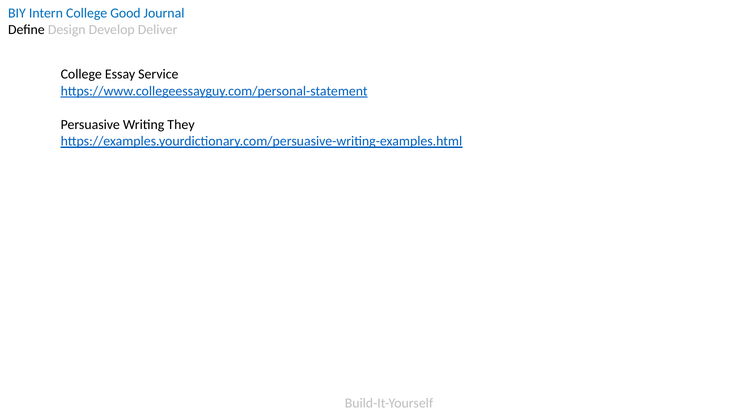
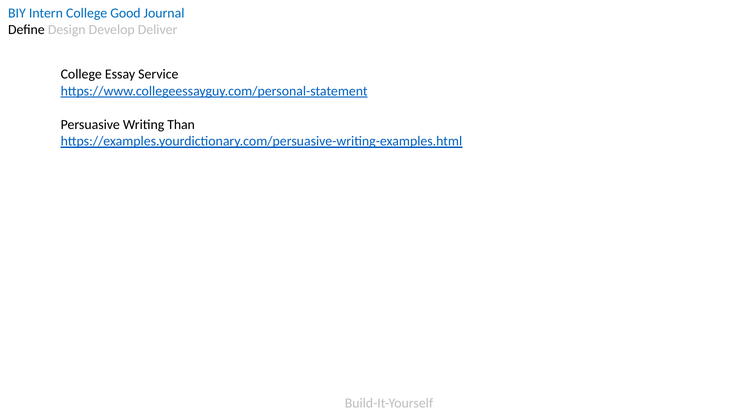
They: They -> Than (181, 125)
